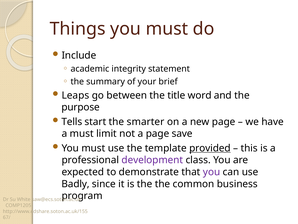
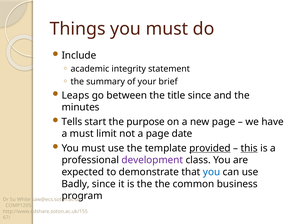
title word: word -> since (200, 95)
purpose: purpose -> minutes (81, 107)
smarter: smarter -> purpose (146, 121)
save: save -> date (182, 133)
this underline: none -> present (249, 148)
you colour: purple -> blue (212, 172)
